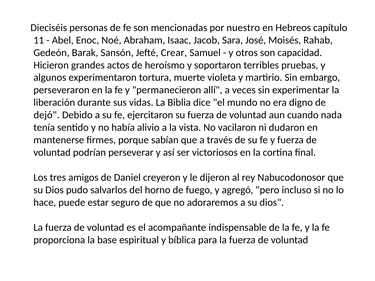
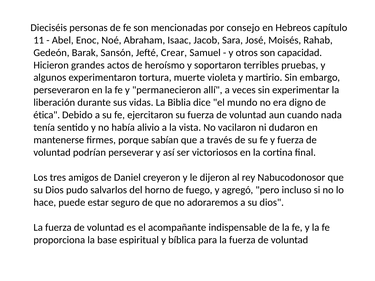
nuestro: nuestro -> consejo (243, 28)
dejó: dejó -> ética (47, 115)
